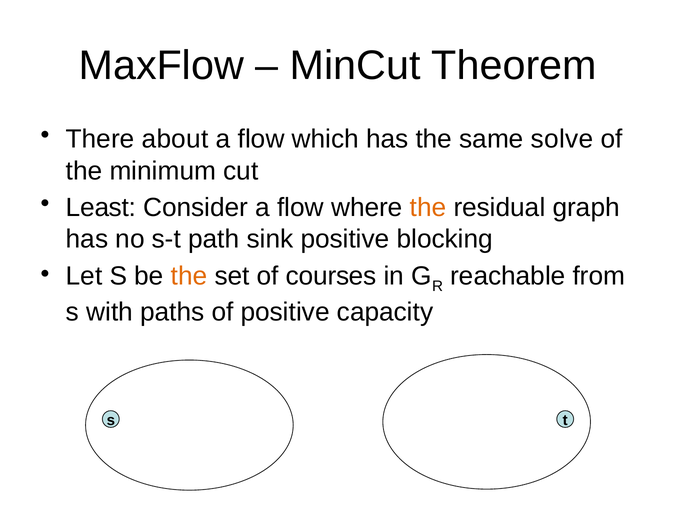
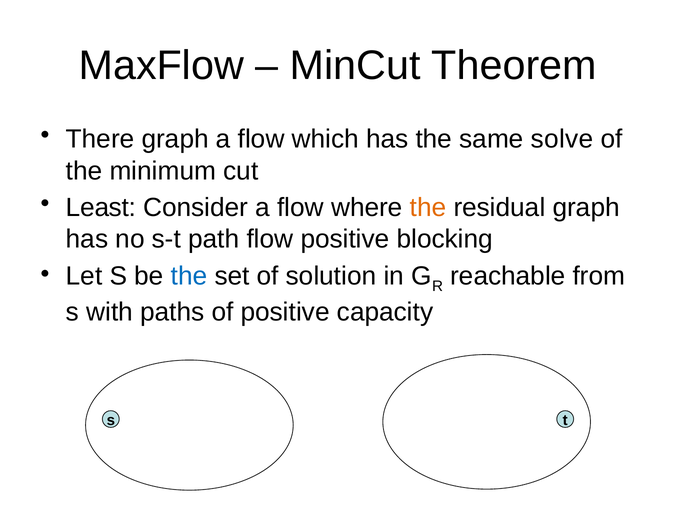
There about: about -> graph (175, 139)
path sink: sink -> flow (270, 239)
the colour: orange -> blue (189, 276)
courses: courses -> solution (331, 276)
